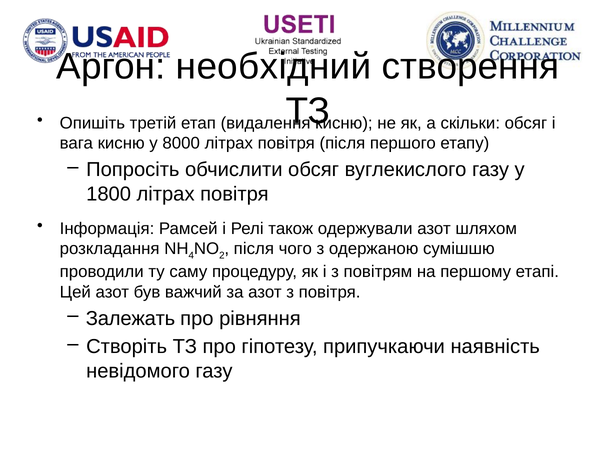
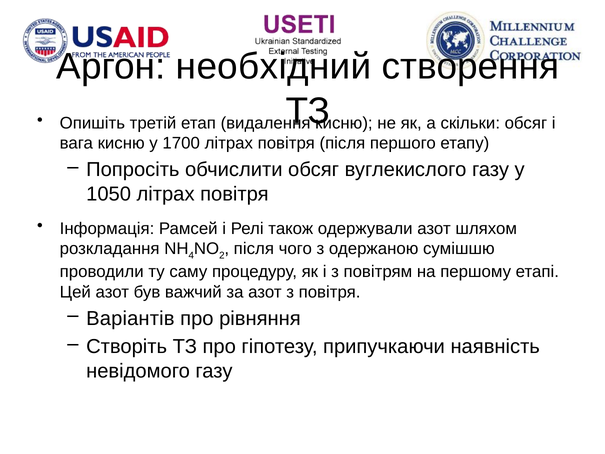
8000: 8000 -> 1700 (181, 143)
1800: 1800 -> 1050 (109, 194)
Залежать: Залежать -> Варіантів (130, 318)
